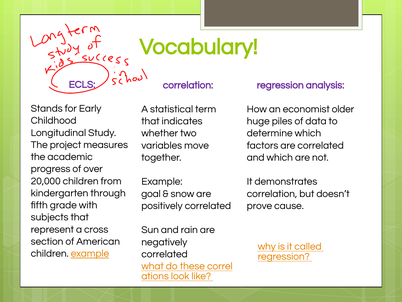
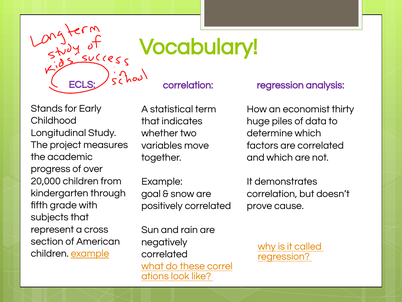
older: older -> thirty (343, 109)
